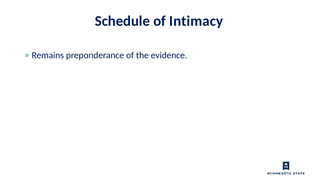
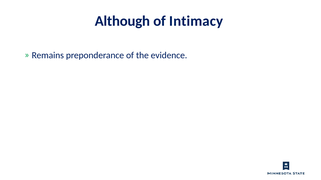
Schedule: Schedule -> Although (122, 21)
